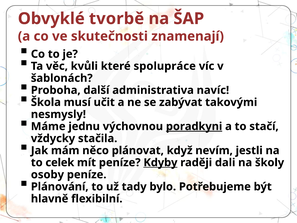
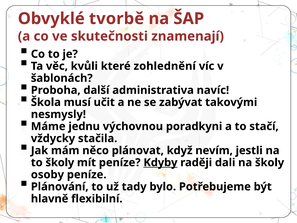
spolupráce: spolupráce -> zohlednění (165, 66)
poradkyni underline: present -> none (194, 126)
to celek: celek -> školy (60, 162)
